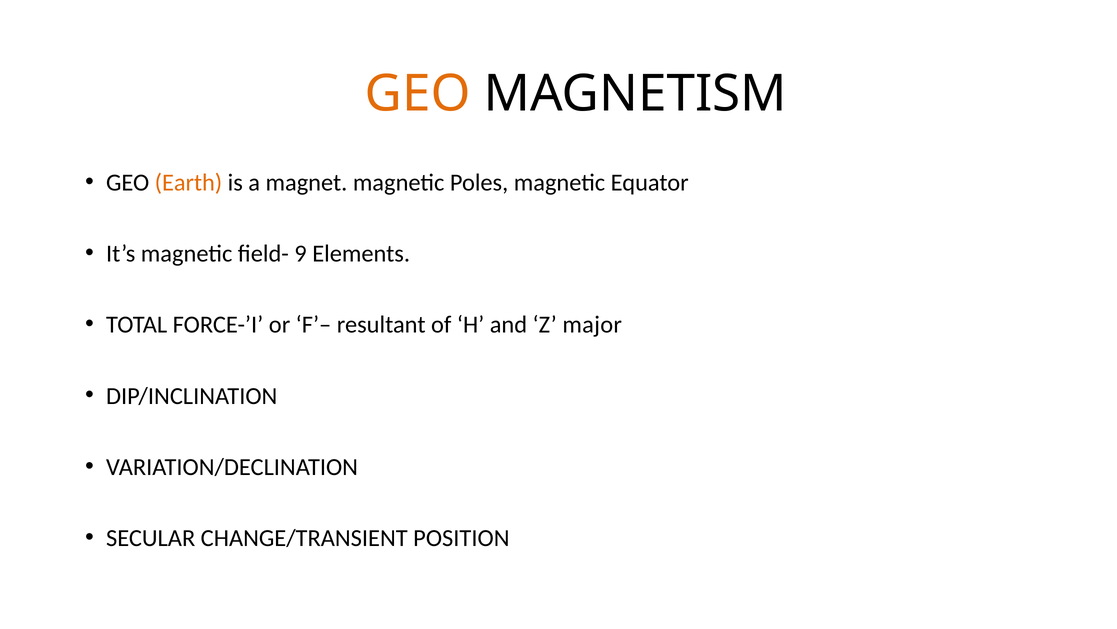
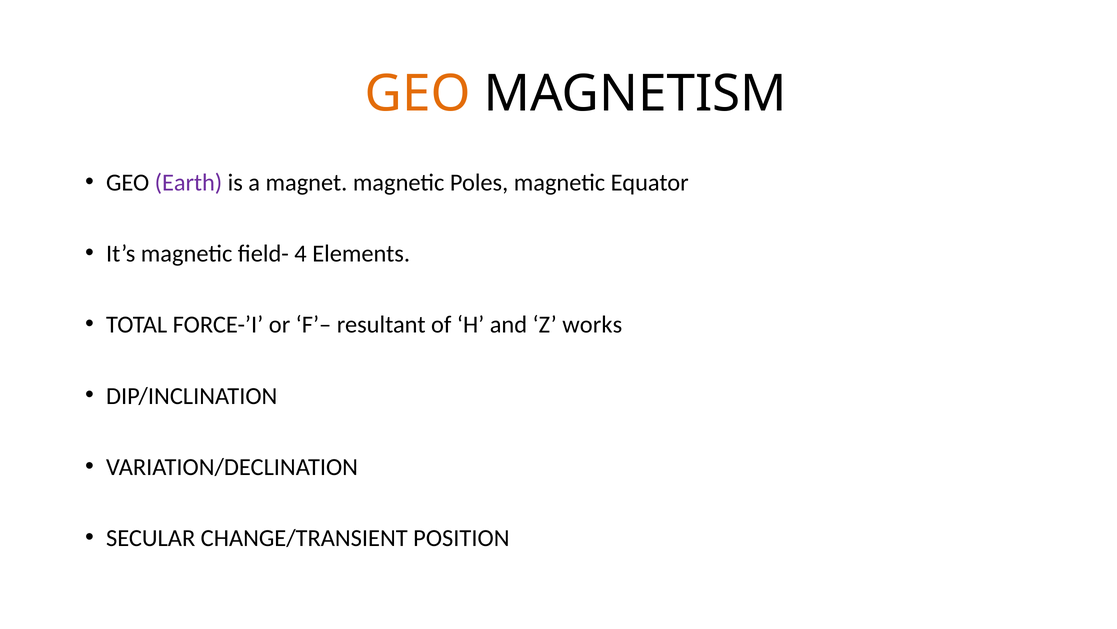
Earth colour: orange -> purple (188, 182)
9: 9 -> 4 (301, 253)
major: major -> works (592, 324)
